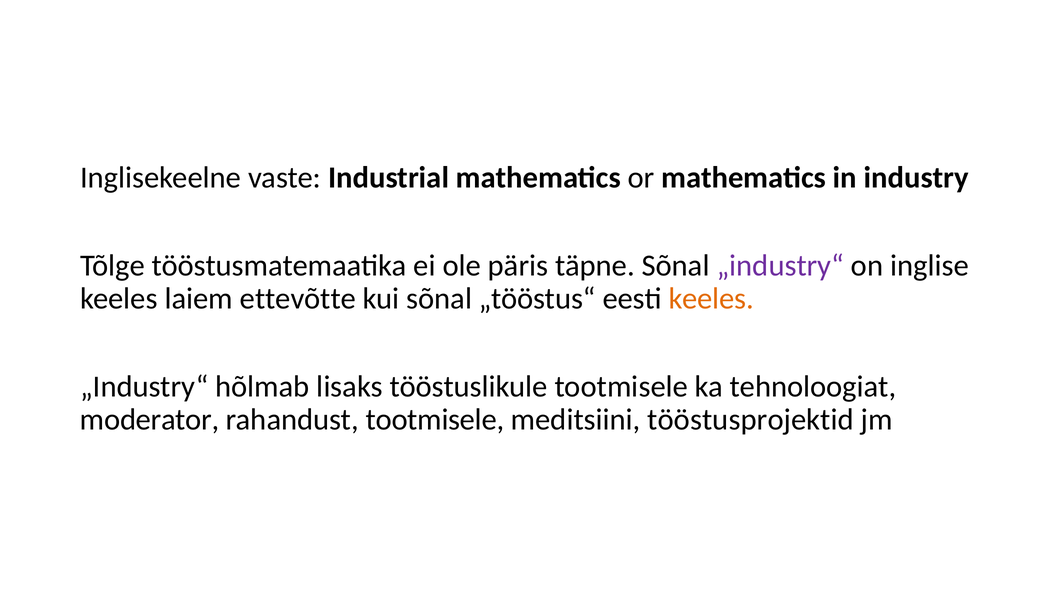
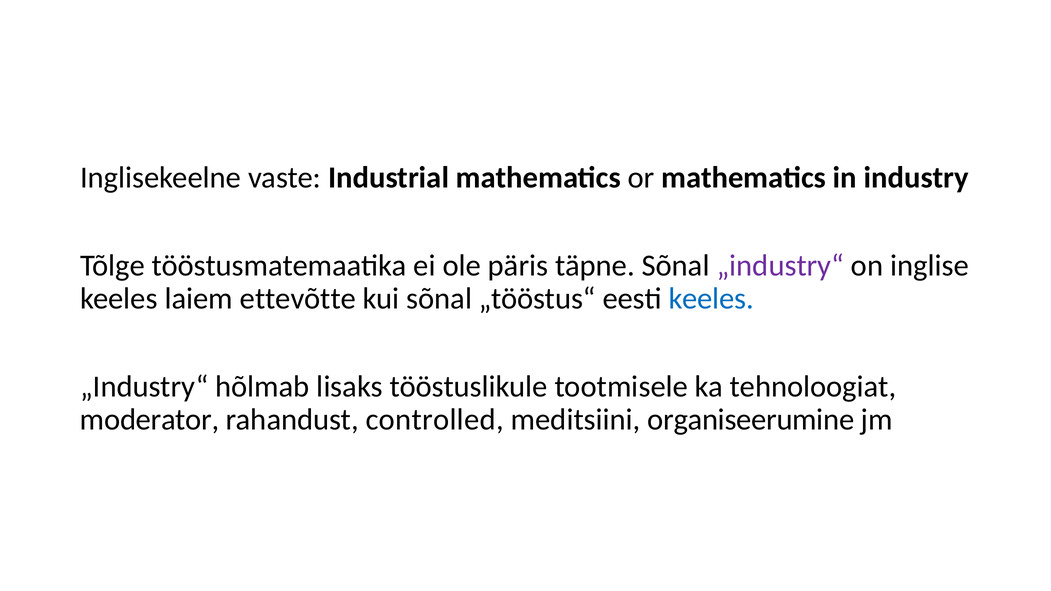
keeles colour: orange -> blue (711, 299)
rahandust tootmisele: tootmisele -> controlled (435, 420)
tööstusprojektid: tööstusprojektid -> organiseerumine (751, 420)
